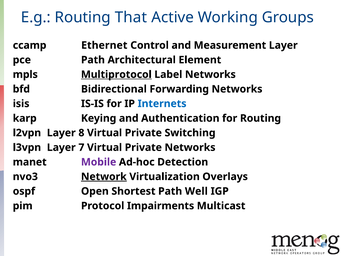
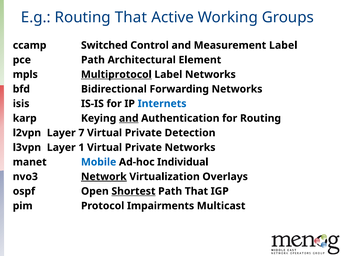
Ethernet: Ethernet -> Switched (104, 45)
Measurement Layer: Layer -> Label (283, 45)
and underline: none -> present (129, 118)
8: 8 -> 7 (81, 133)
Switching: Switching -> Detection (190, 133)
7: 7 -> 1 (81, 147)
Mobile colour: purple -> blue (99, 162)
Detection: Detection -> Individual (183, 162)
Shortest underline: none -> present (133, 191)
Path Well: Well -> That (196, 191)
